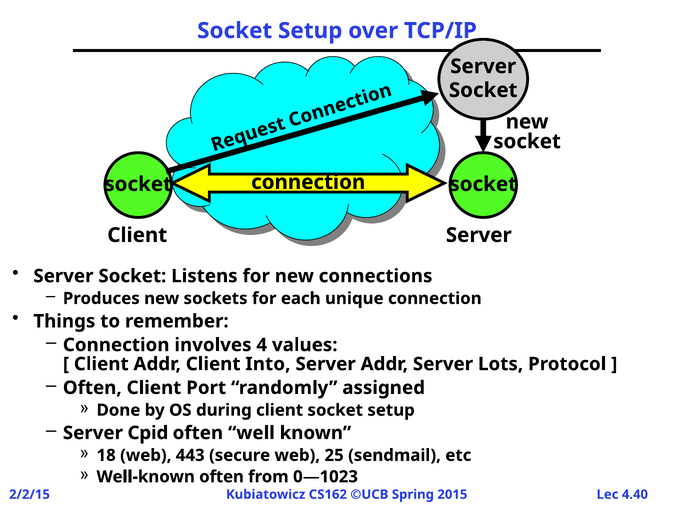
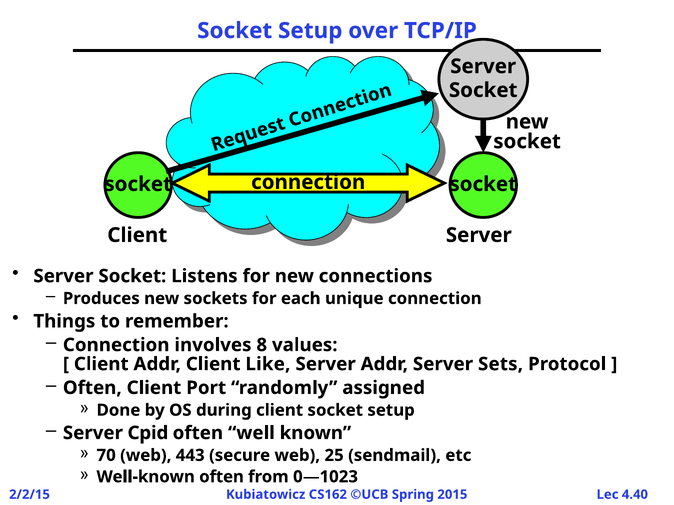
4: 4 -> 8 (262, 345)
Into: Into -> Like (268, 364)
Lots: Lots -> Sets (501, 364)
18: 18 -> 70 (106, 456)
